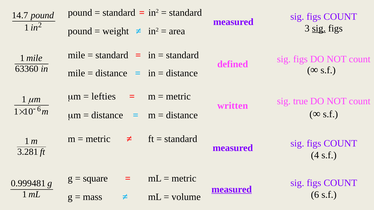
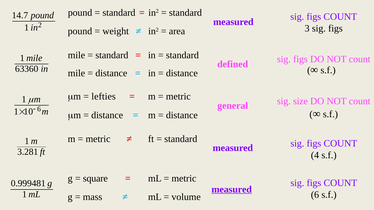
sig underline: present -> none (319, 28)
true: true -> size (300, 101)
written: written -> general (233, 106)
